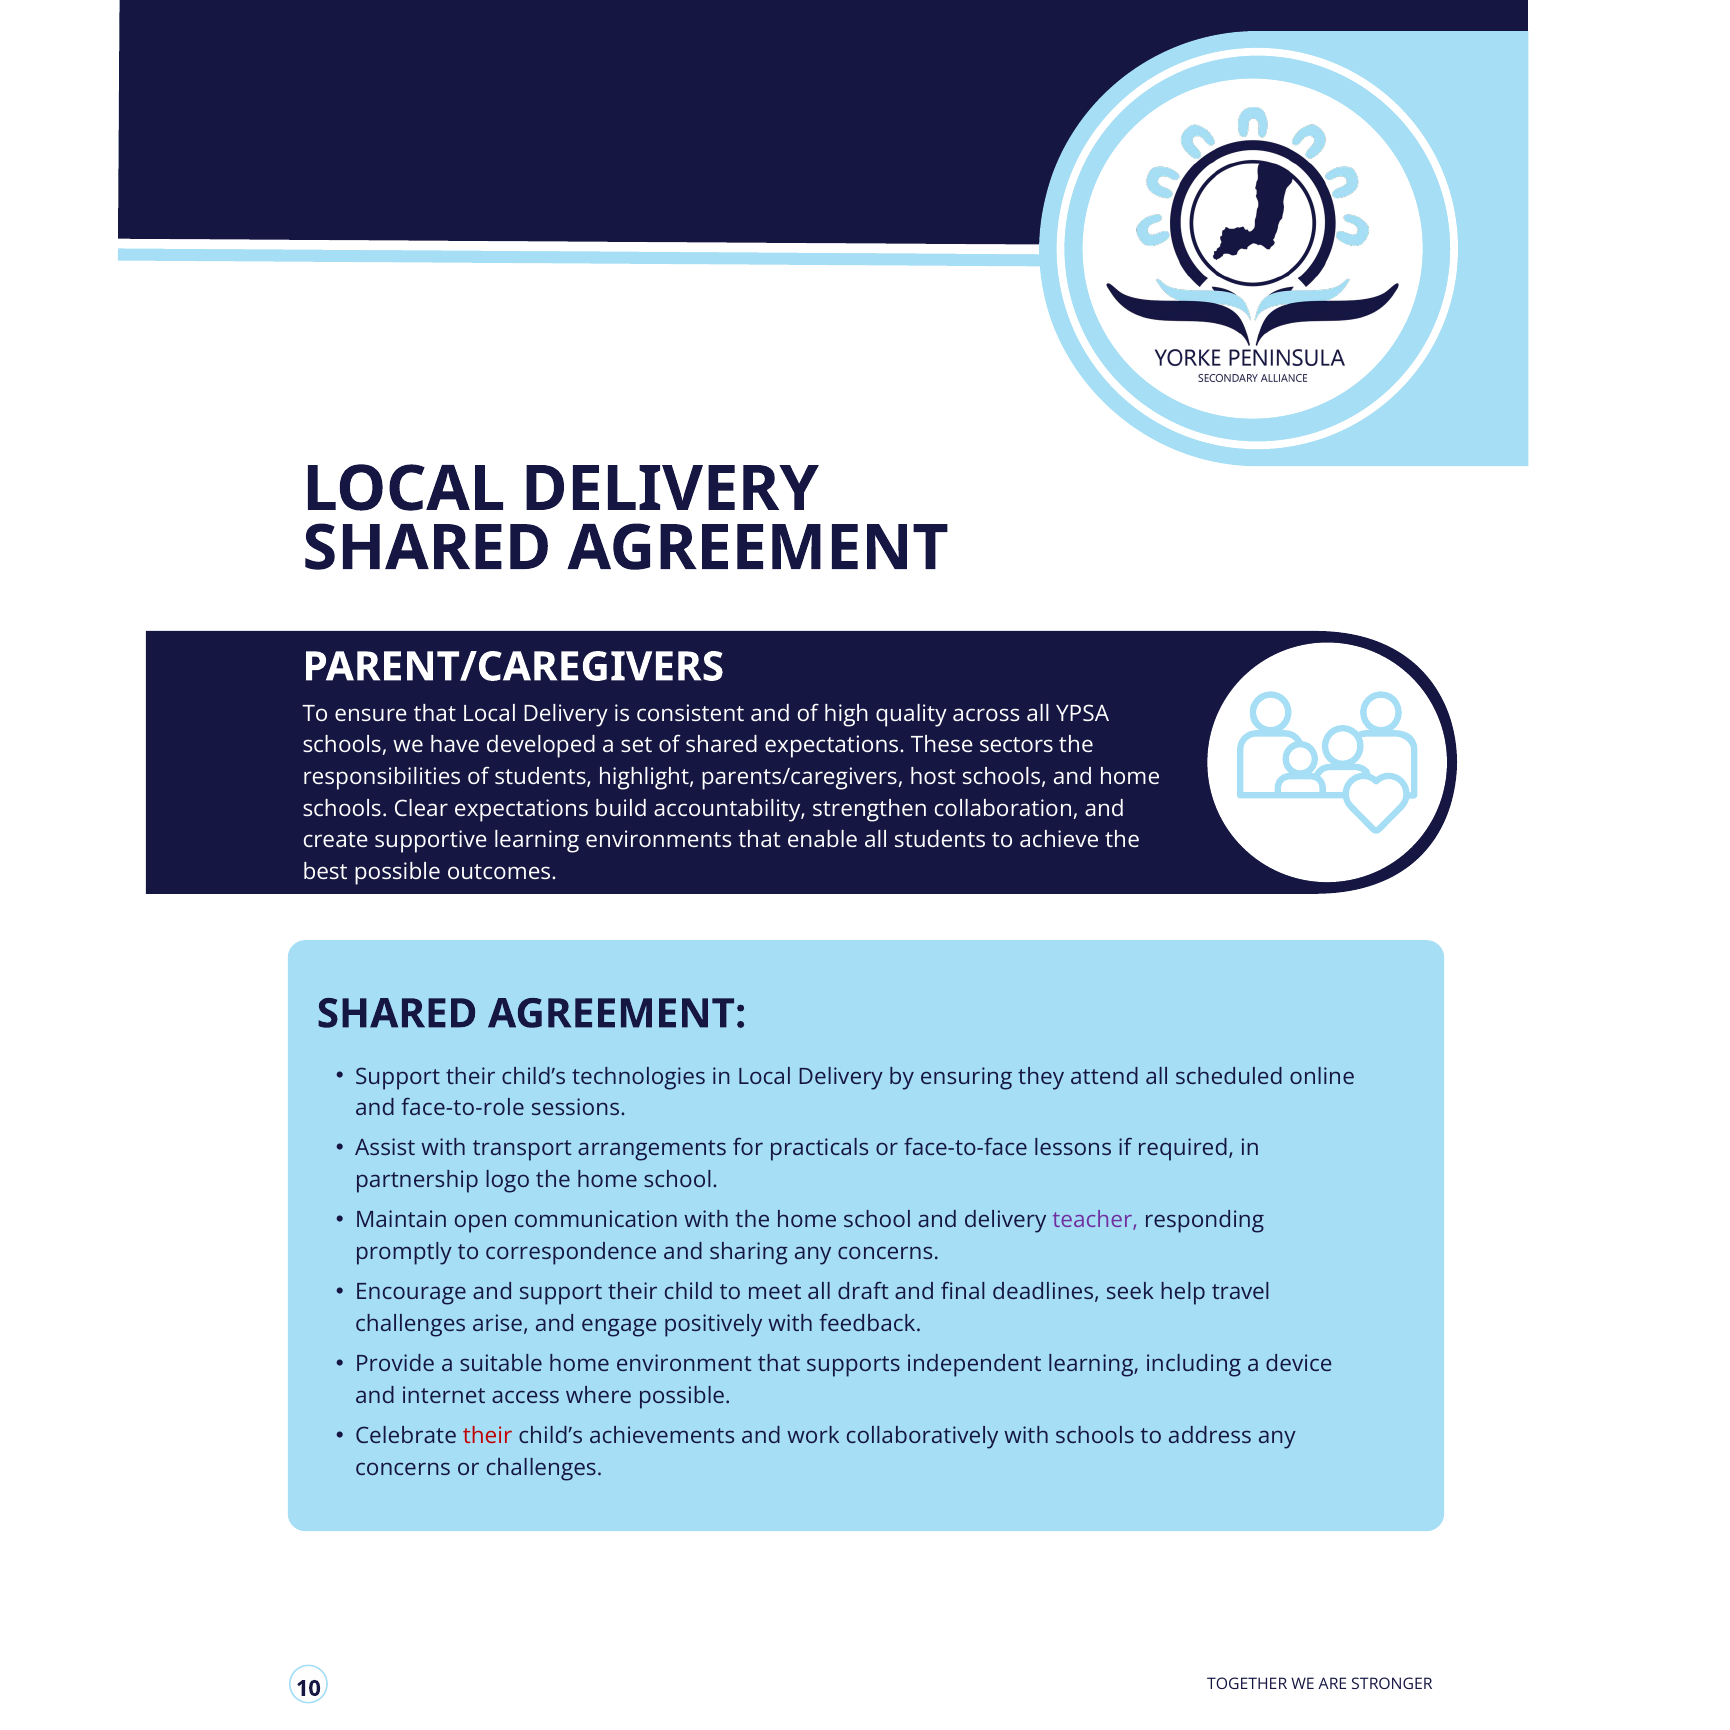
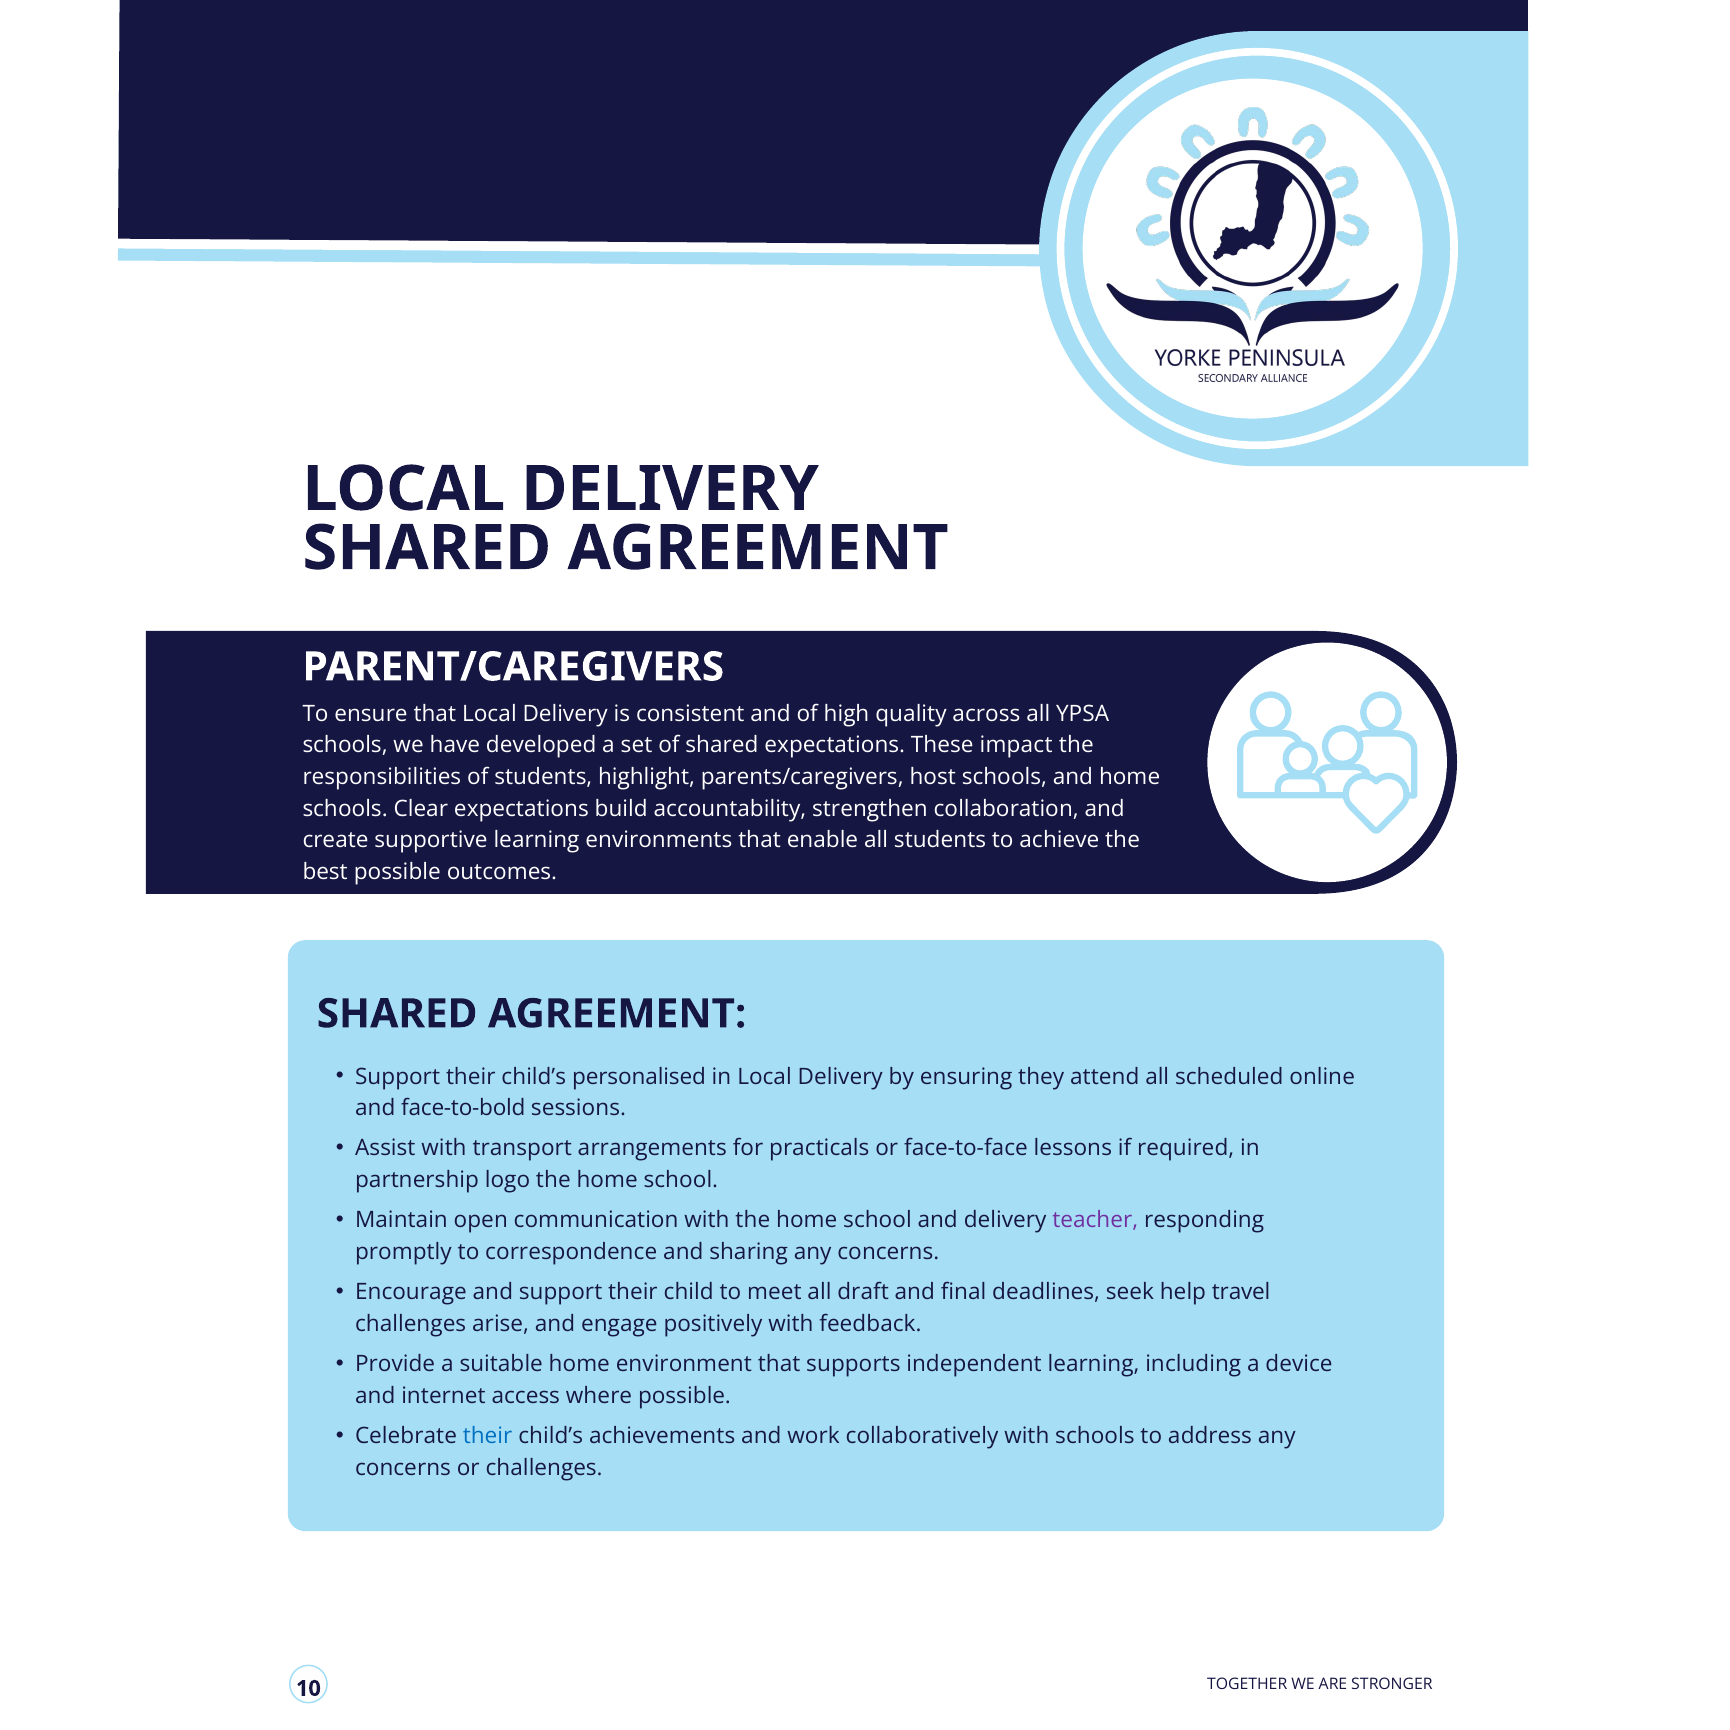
sectors: sectors -> impact (1016, 745)
technologies: technologies -> personalised (639, 1077)
face-to-role: face-to-role -> face-to-bold (463, 1108)
their colour: red -> blue (488, 1436)
